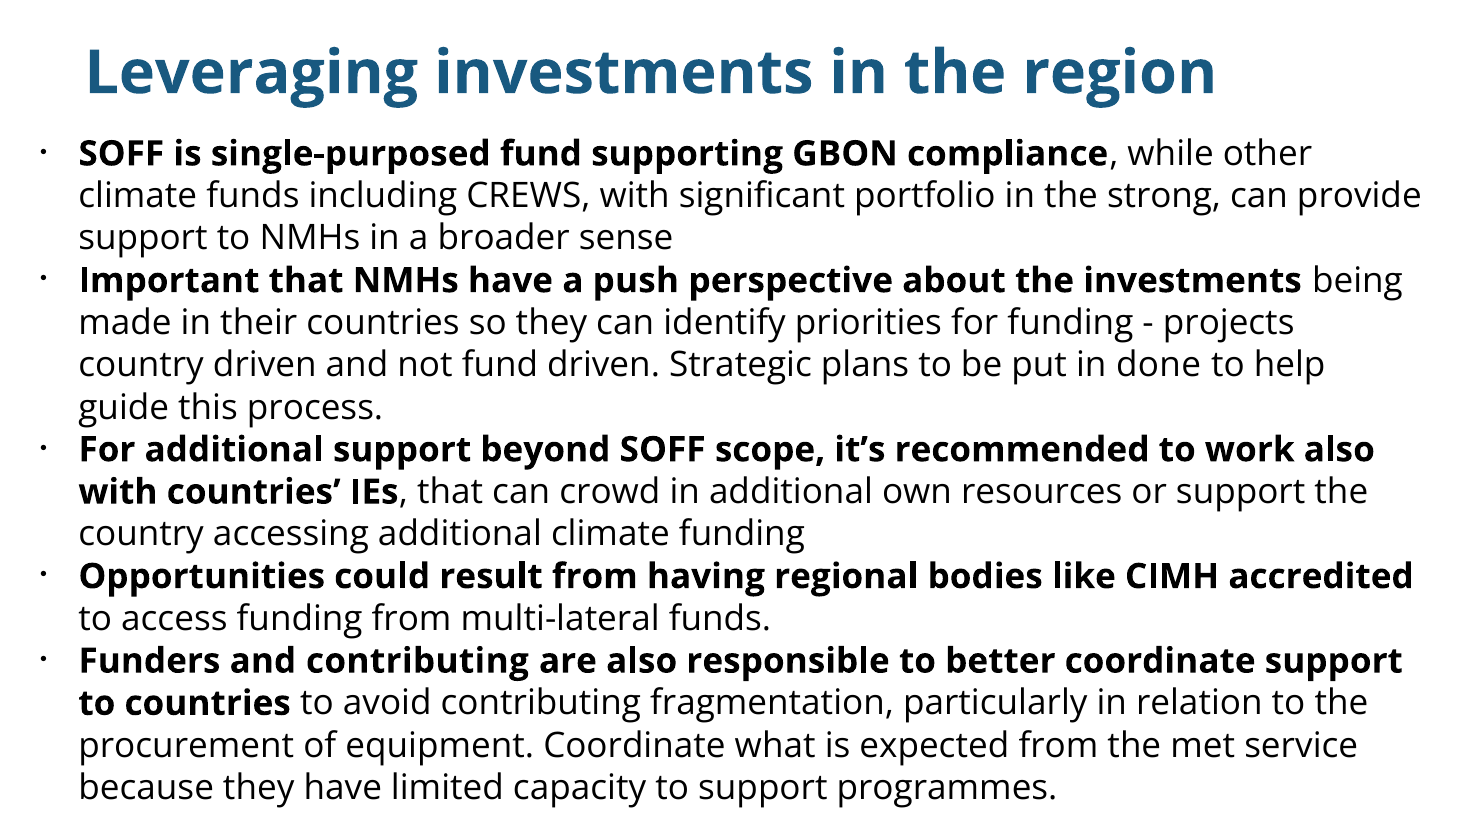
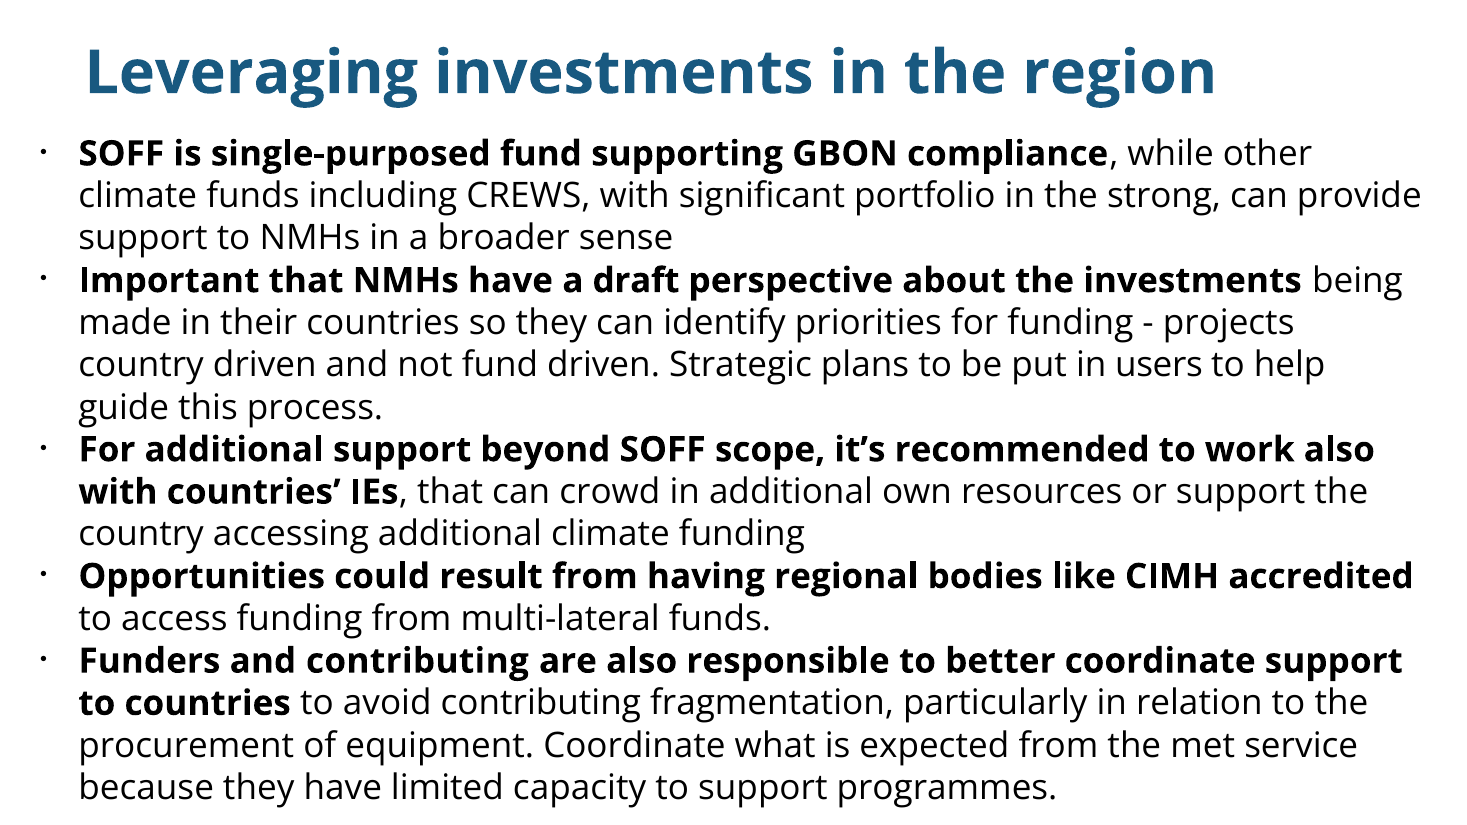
push: push -> draft (636, 281)
done: done -> users (1159, 365)
